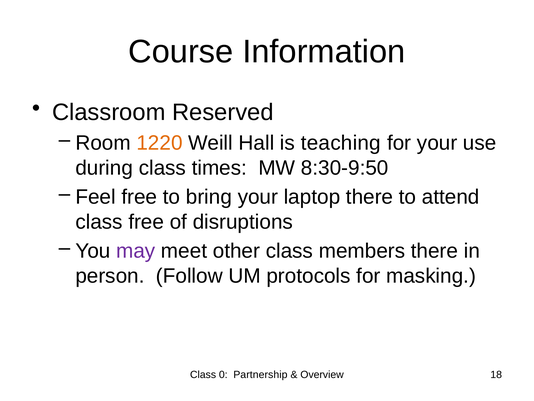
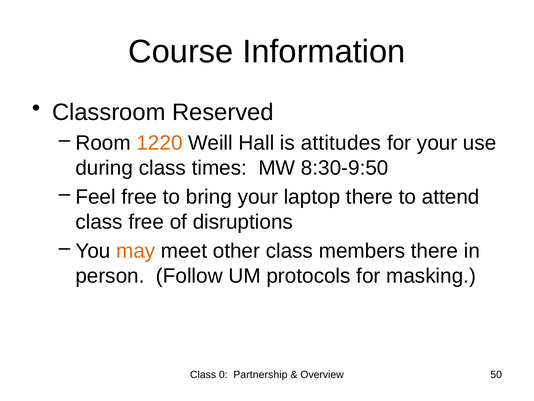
teaching: teaching -> attitudes (341, 143)
may colour: purple -> orange (136, 251)
18: 18 -> 50 (496, 374)
